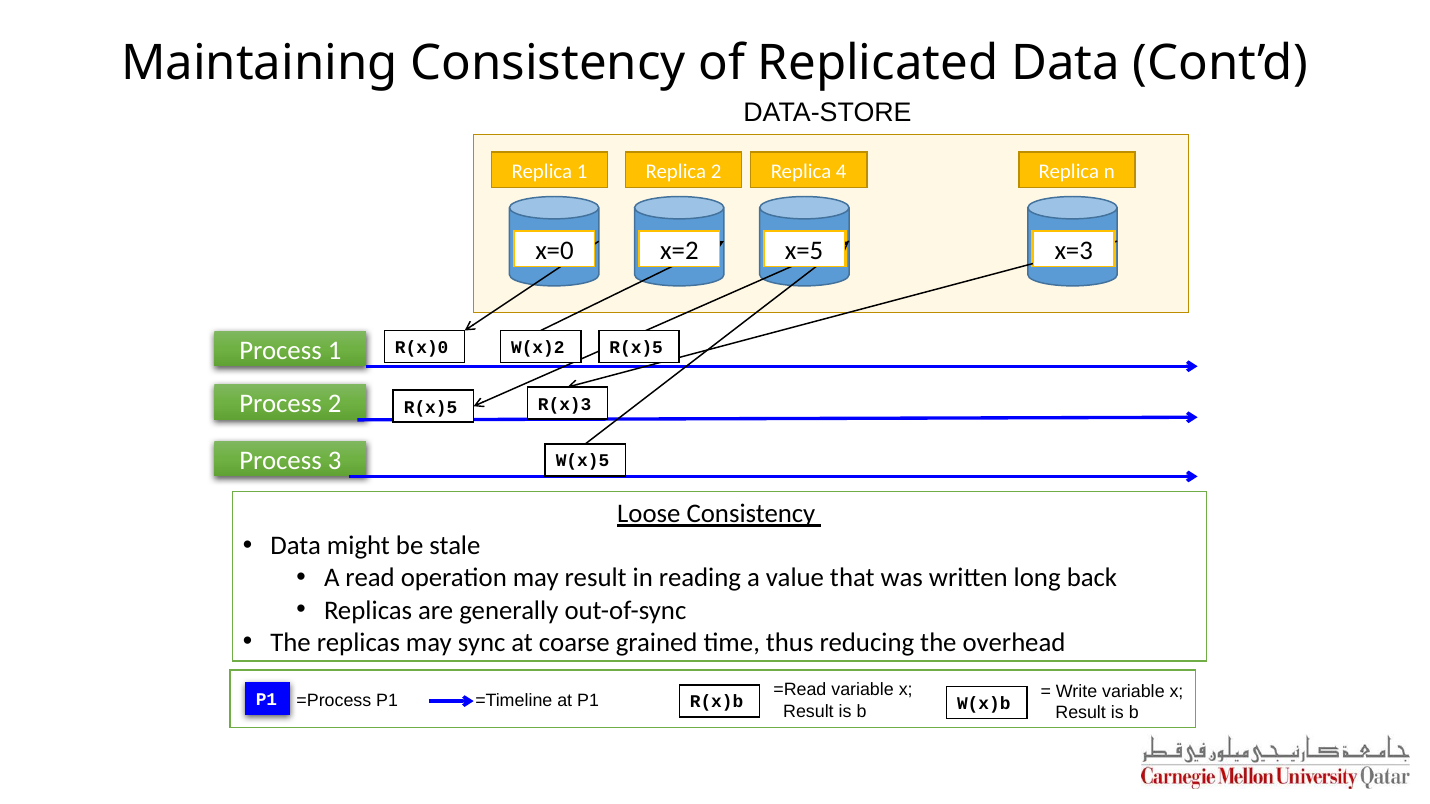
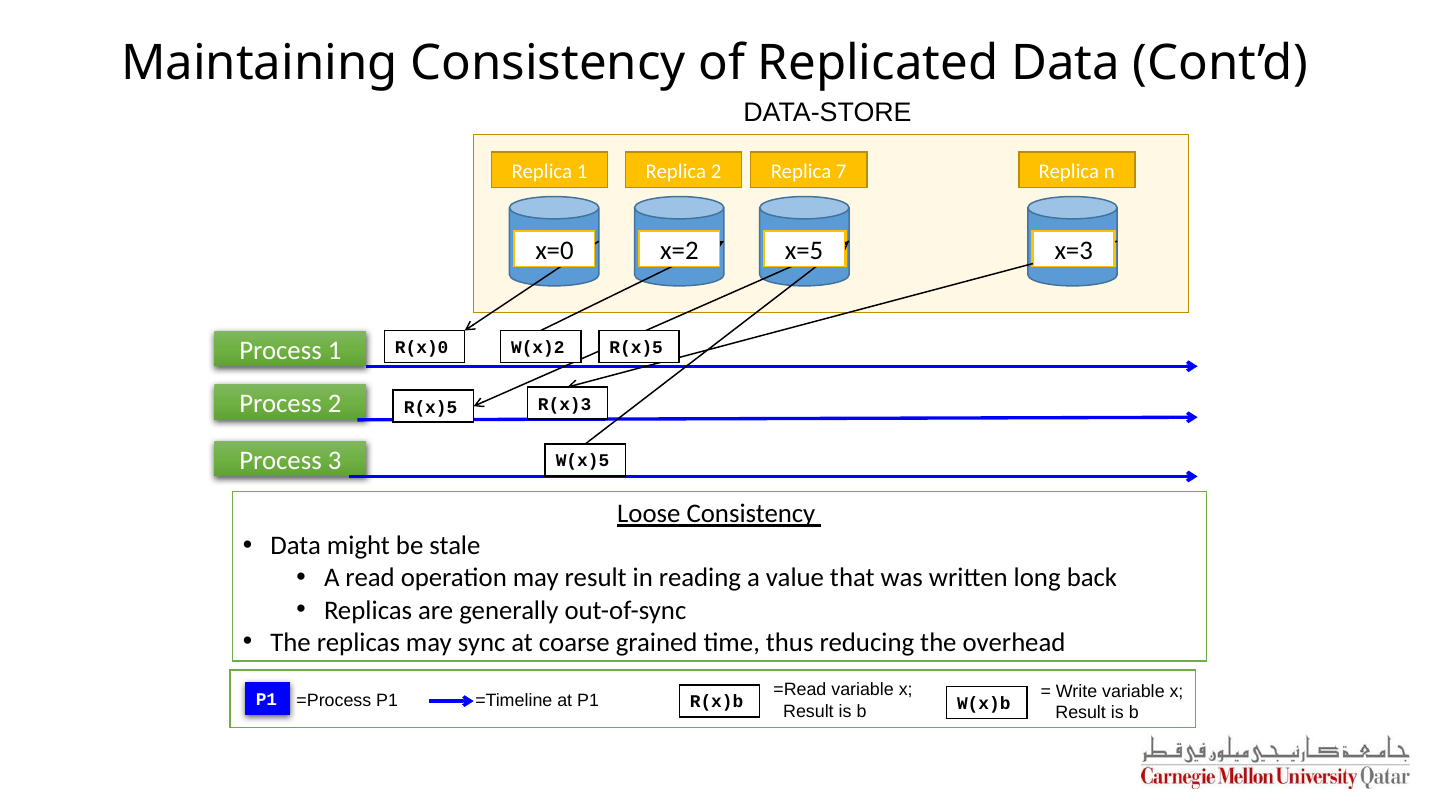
4: 4 -> 7 (841, 171)
